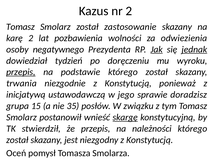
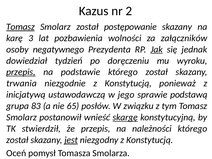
Tomasz underline: none -> present (20, 27)
zastosowanie: zastosowanie -> postępowanie (130, 27)
karę 2: 2 -> 3 (31, 38)
odwiezienia: odwiezienia -> załączników (184, 38)
jednak underline: present -> none (194, 49)
doradzisz: doradzisz -> podstawą (189, 95)
15: 15 -> 83 (36, 106)
35: 35 -> 65 (73, 106)
jest underline: none -> present (71, 140)
